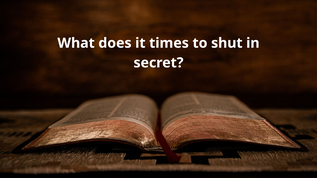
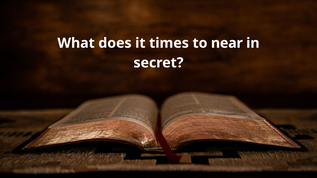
shut: shut -> near (227, 43)
